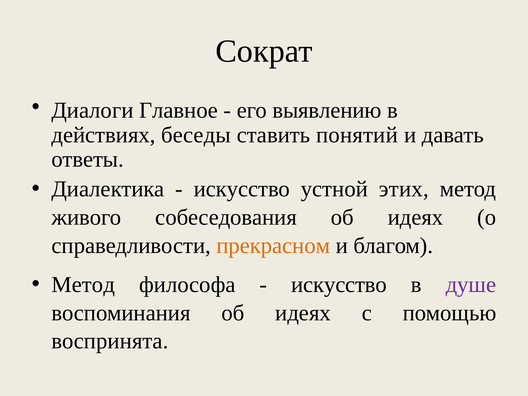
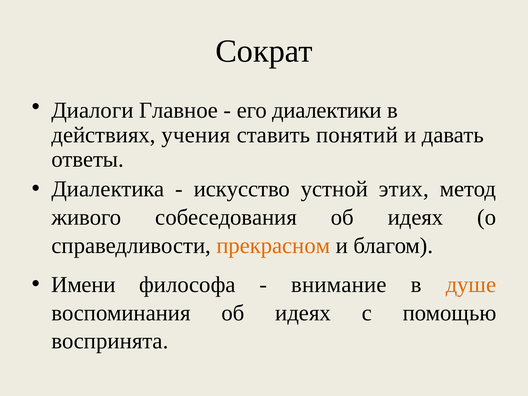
выявлению: выявлению -> диалектики (327, 110)
беседы: беседы -> учения (196, 135)
Метод: Метод -> Имени (83, 285)
искусство: искусство -> внимание (339, 285)
душе colour: purple -> orange (471, 285)
